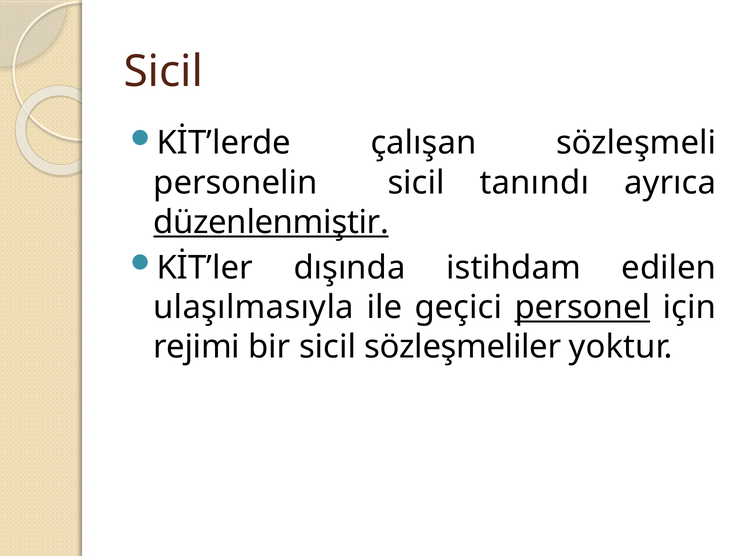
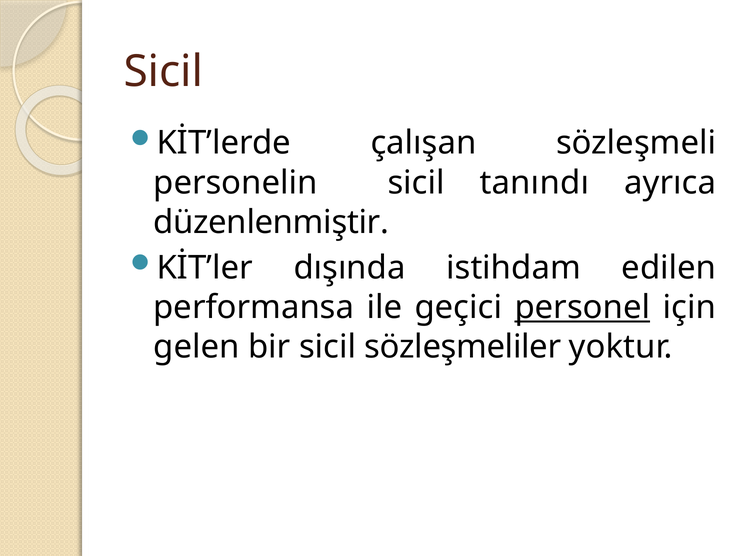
düzenlenmiştir underline: present -> none (271, 222)
ulaşılmasıyla: ulaşılmasıyla -> performansa (254, 307)
rejimi: rejimi -> gelen (196, 347)
